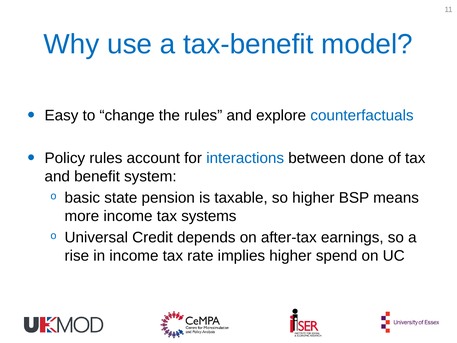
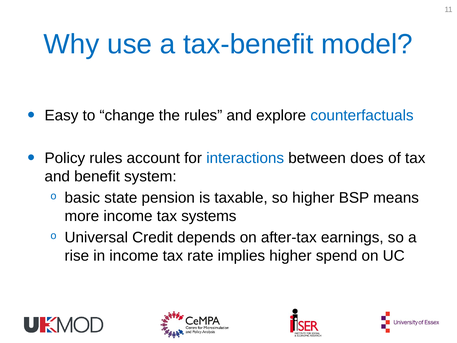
done: done -> does (367, 158)
